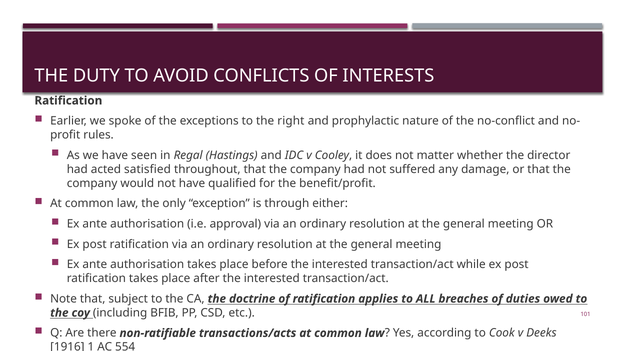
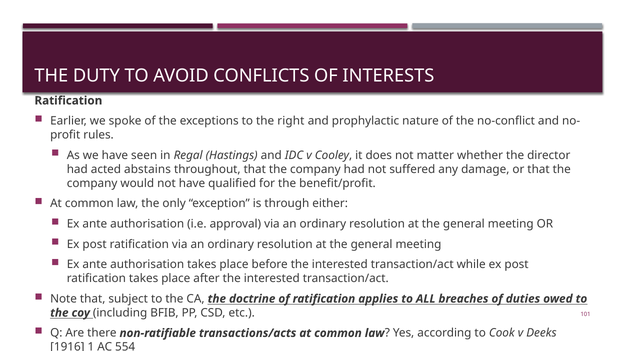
satisfied: satisfied -> abstains (148, 170)
